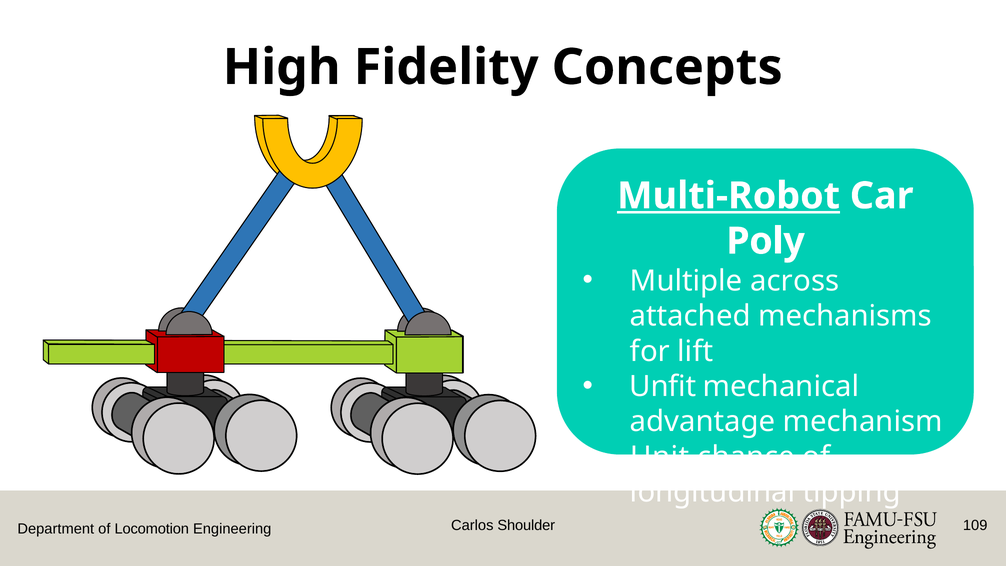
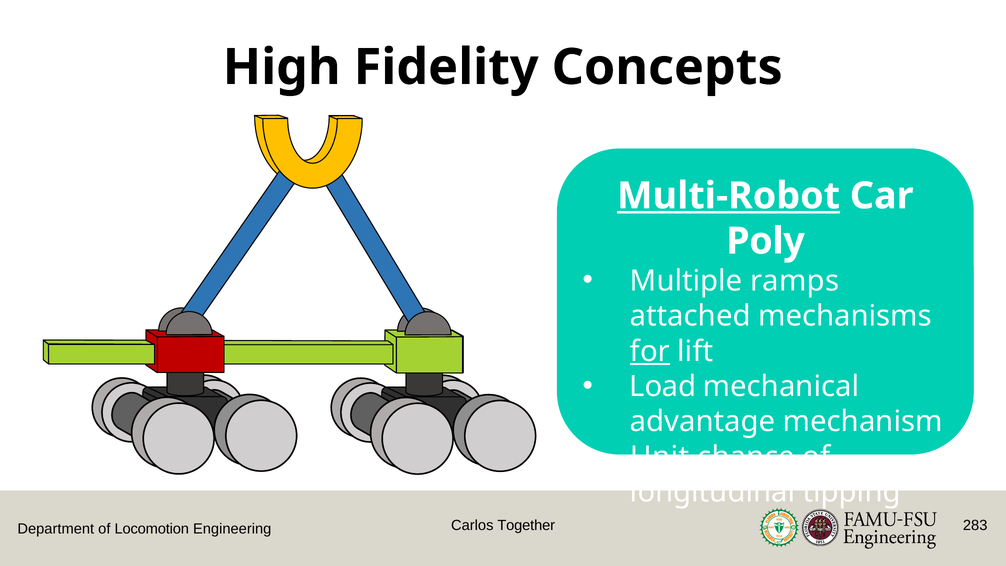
across: across -> ramps (795, 281)
for underline: none -> present (650, 351)
Unfit: Unfit -> Load (663, 386)
Shoulder: Shoulder -> Together (526, 526)
109: 109 -> 283 (975, 526)
